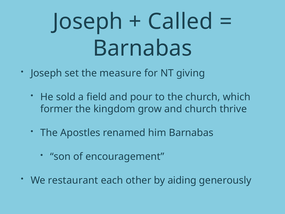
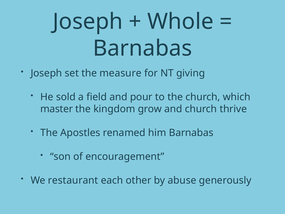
Called: Called -> Whole (180, 22)
former: former -> master (57, 109)
aiding: aiding -> abuse (182, 180)
